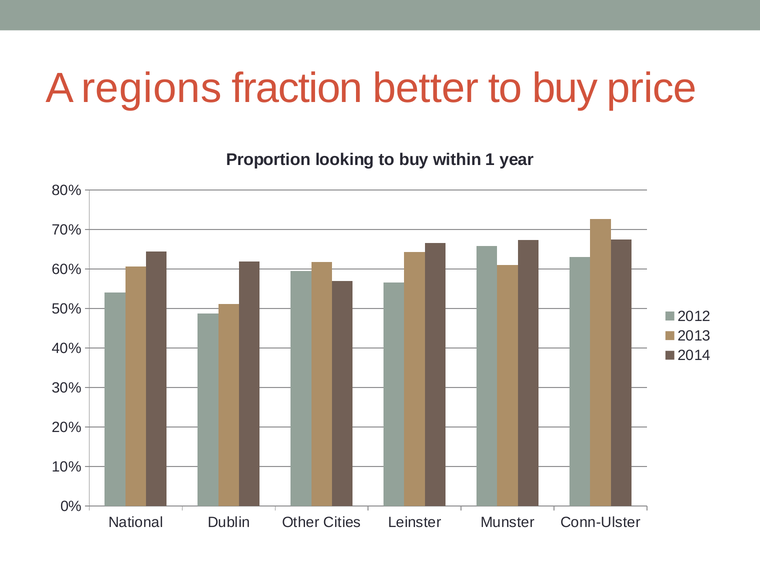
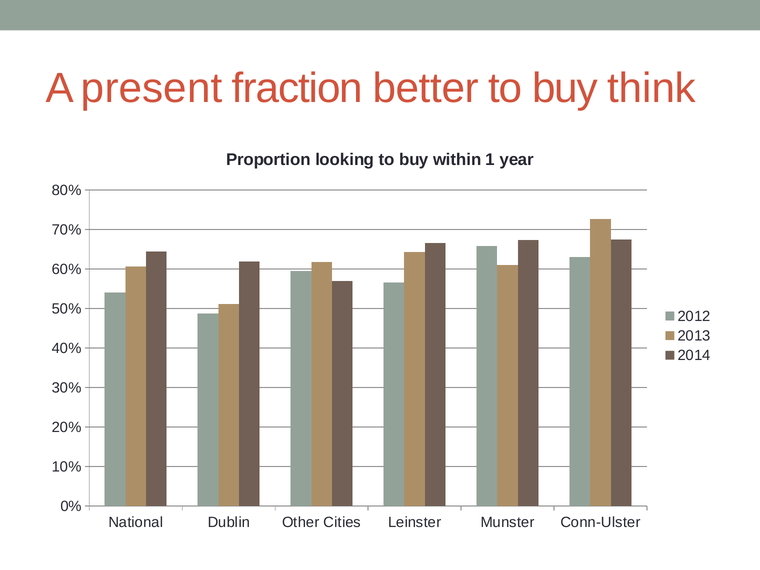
regions: regions -> present (152, 88)
price: price -> think (652, 88)
